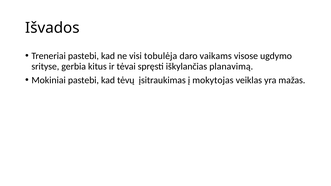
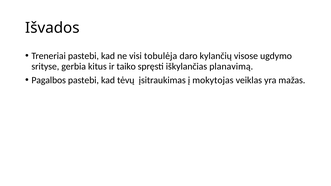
vaikams: vaikams -> kylančių (216, 56)
tėvai: tėvai -> taiko (126, 66)
Mokiniai: Mokiniai -> Pagalbos (49, 80)
